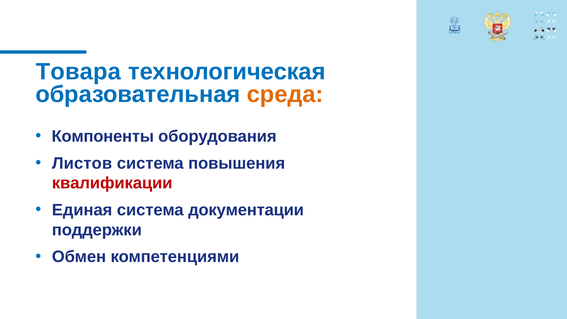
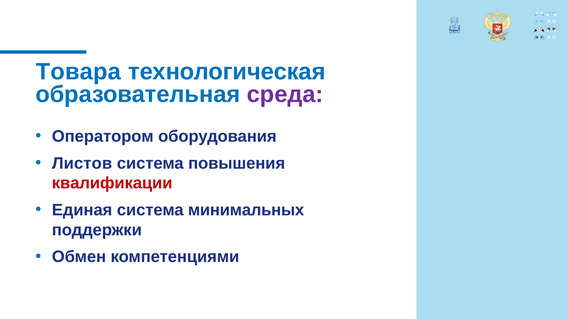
среда colour: orange -> purple (285, 95)
Компоненты: Компоненты -> Оператором (103, 136)
документации: документации -> минимальных (246, 210)
